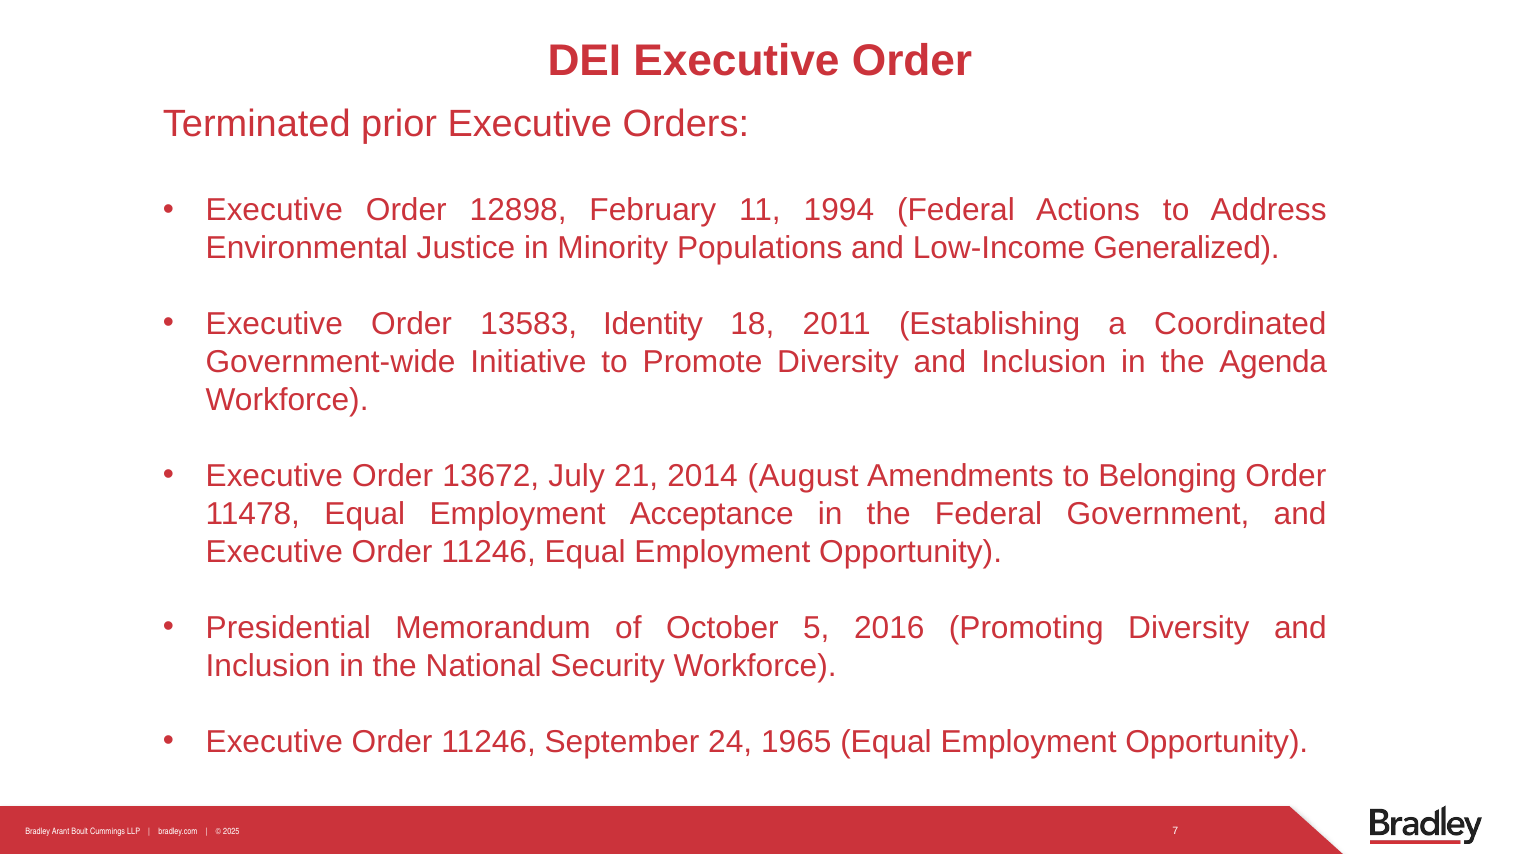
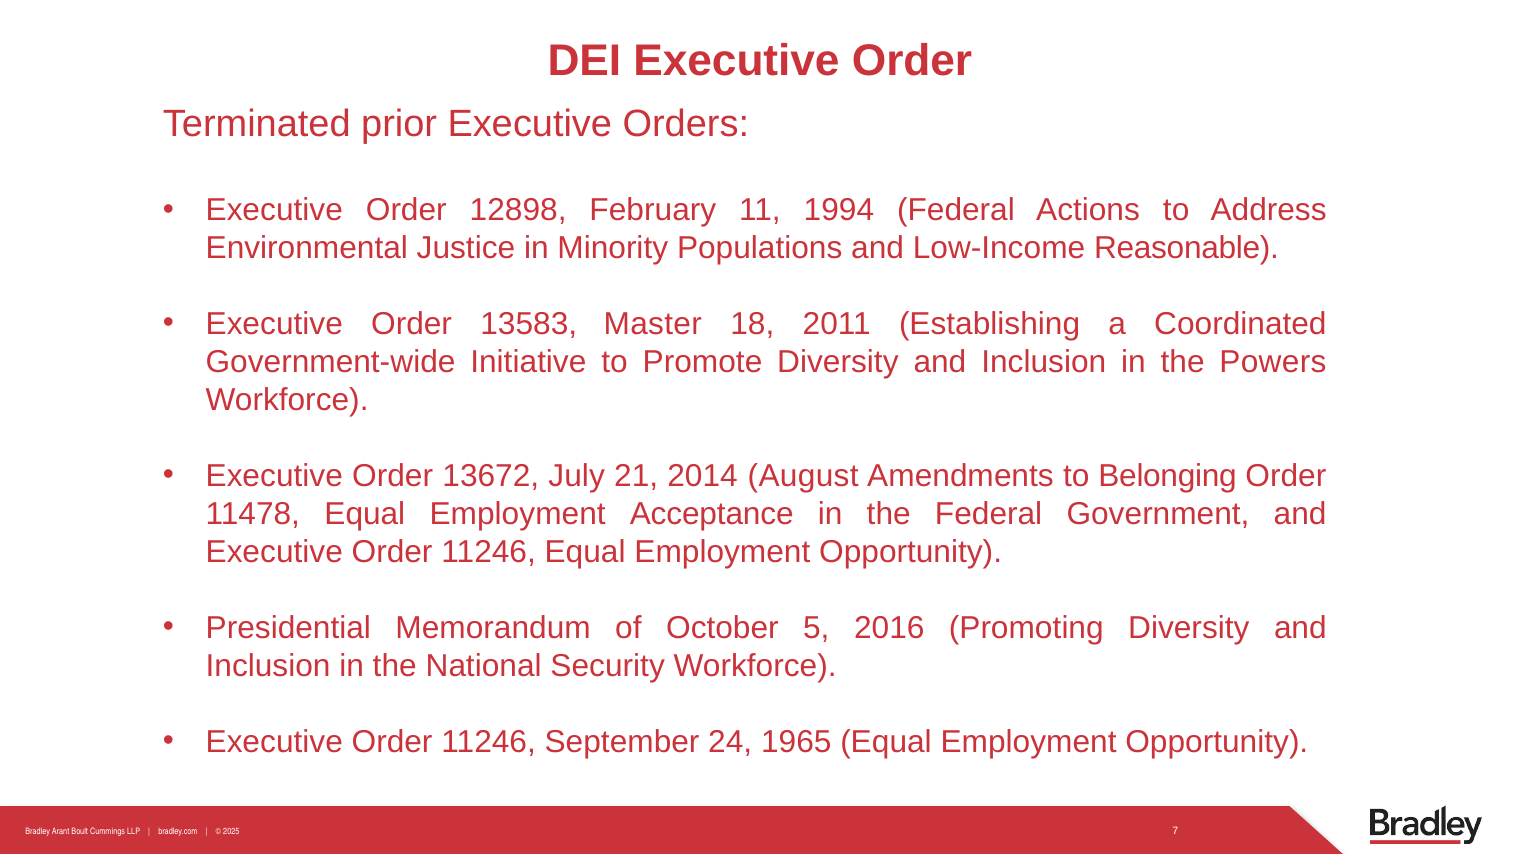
Generalized: Generalized -> Reasonable (1186, 248)
Identity: Identity -> Master (653, 324)
Agenda: Agenda -> Powers (1273, 362)
